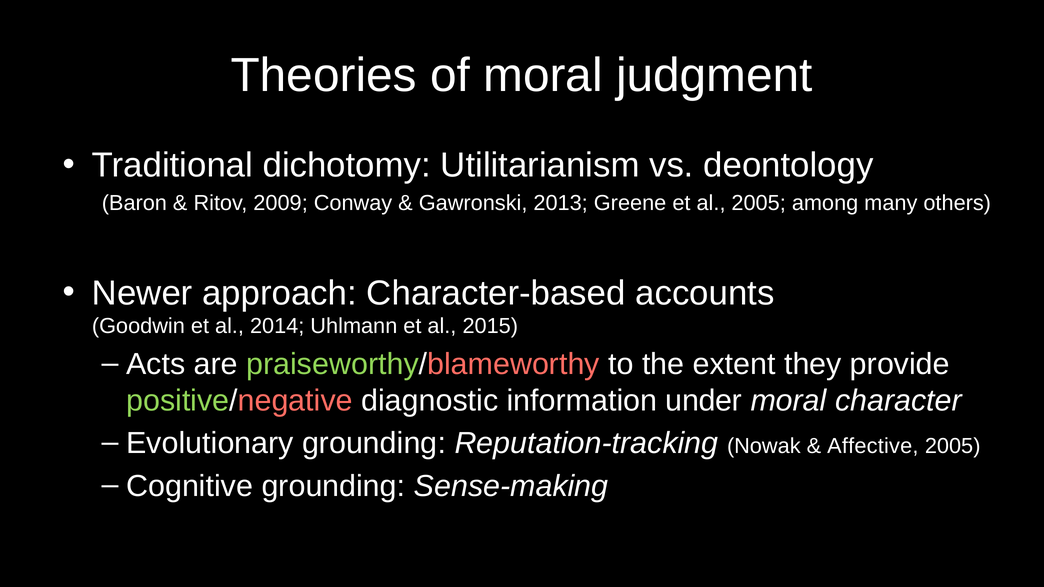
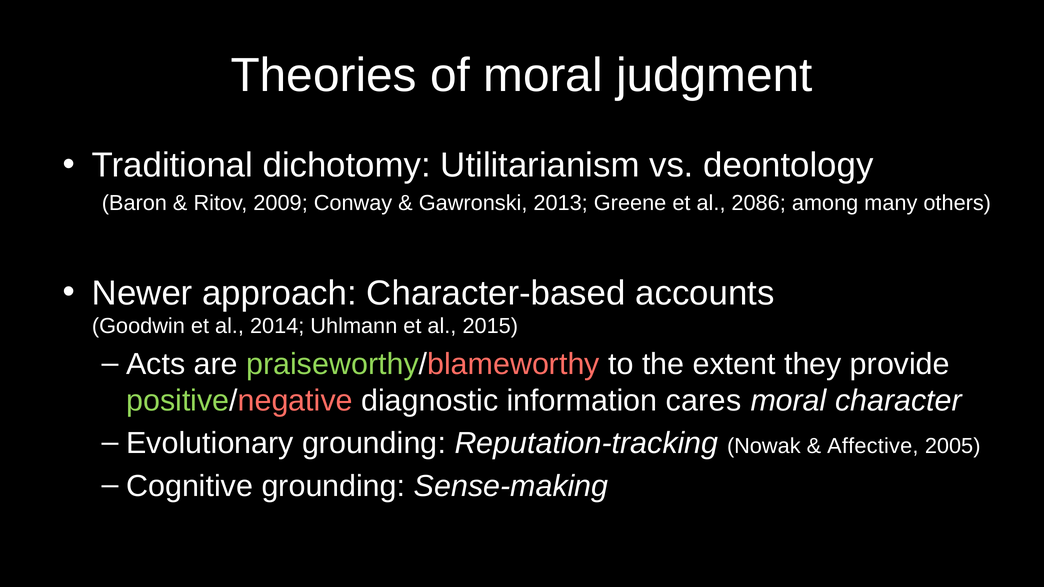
al 2005: 2005 -> 2086 (759, 203)
under: under -> cares (703, 401)
